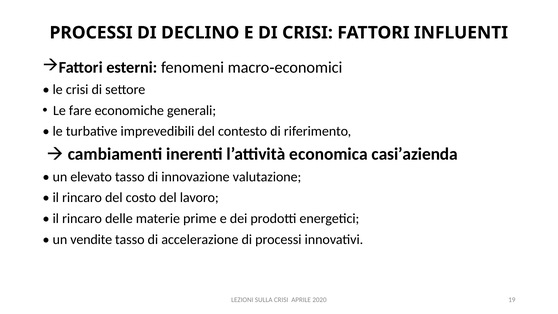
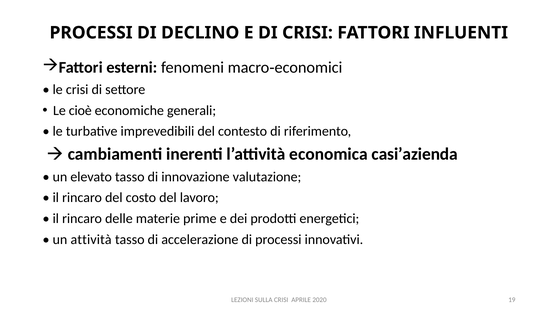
fare: fare -> cioè (80, 110)
vendite: vendite -> attività (91, 239)
